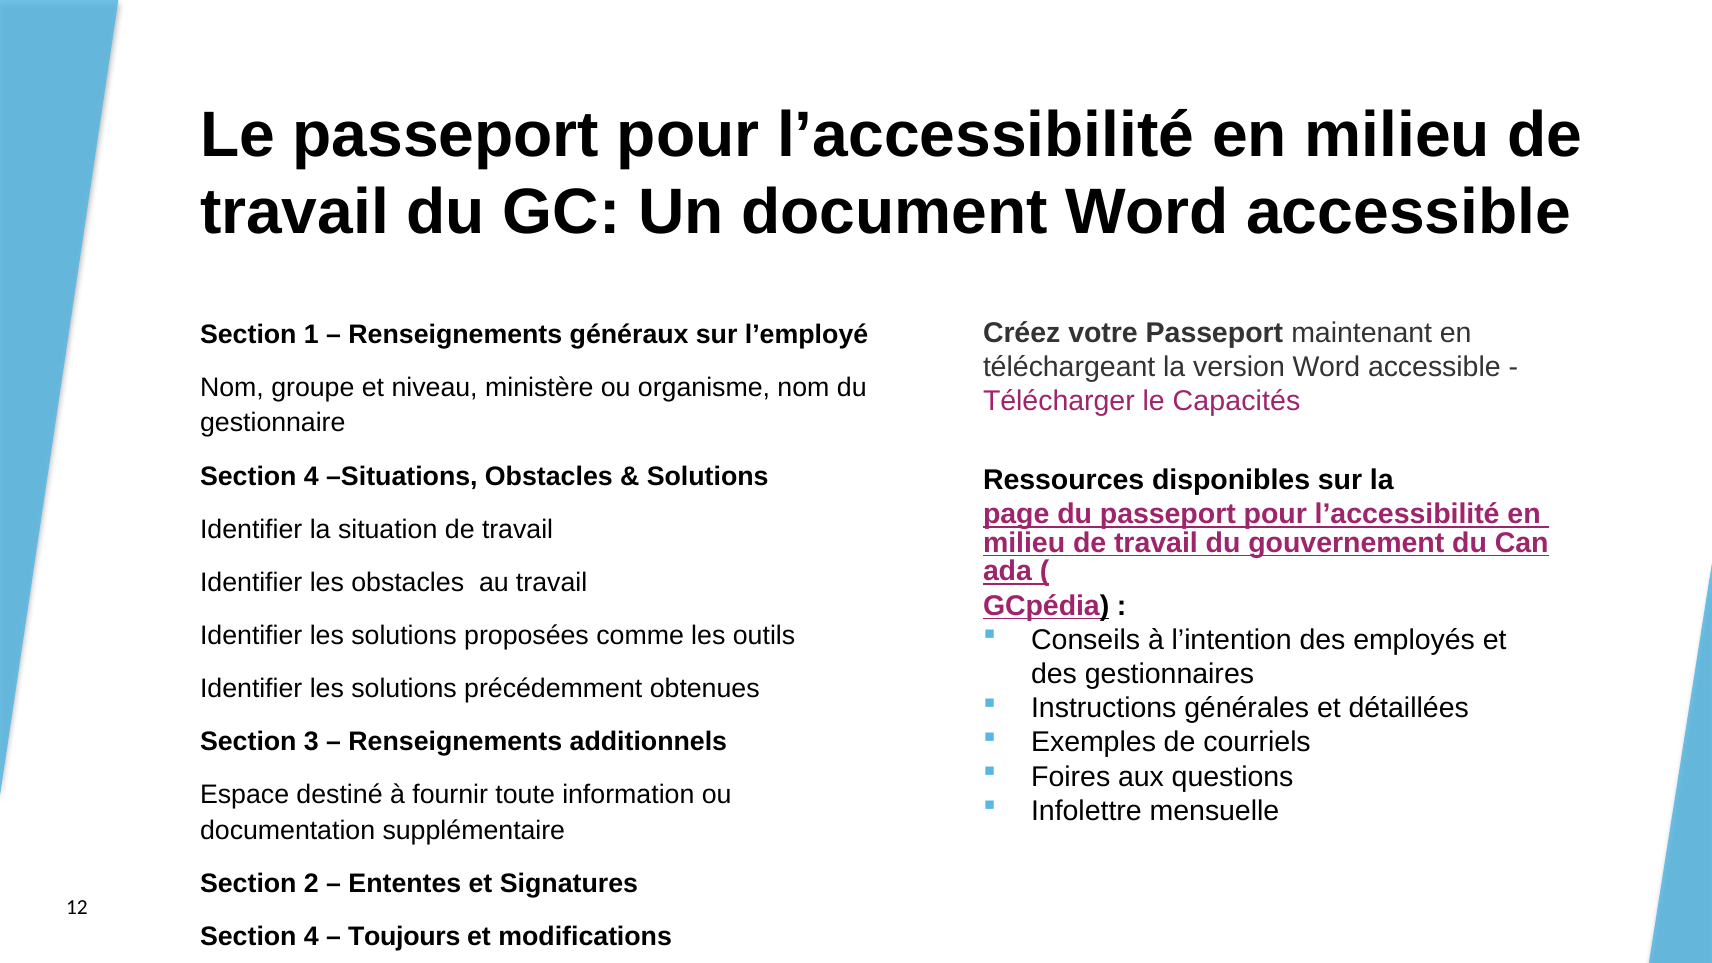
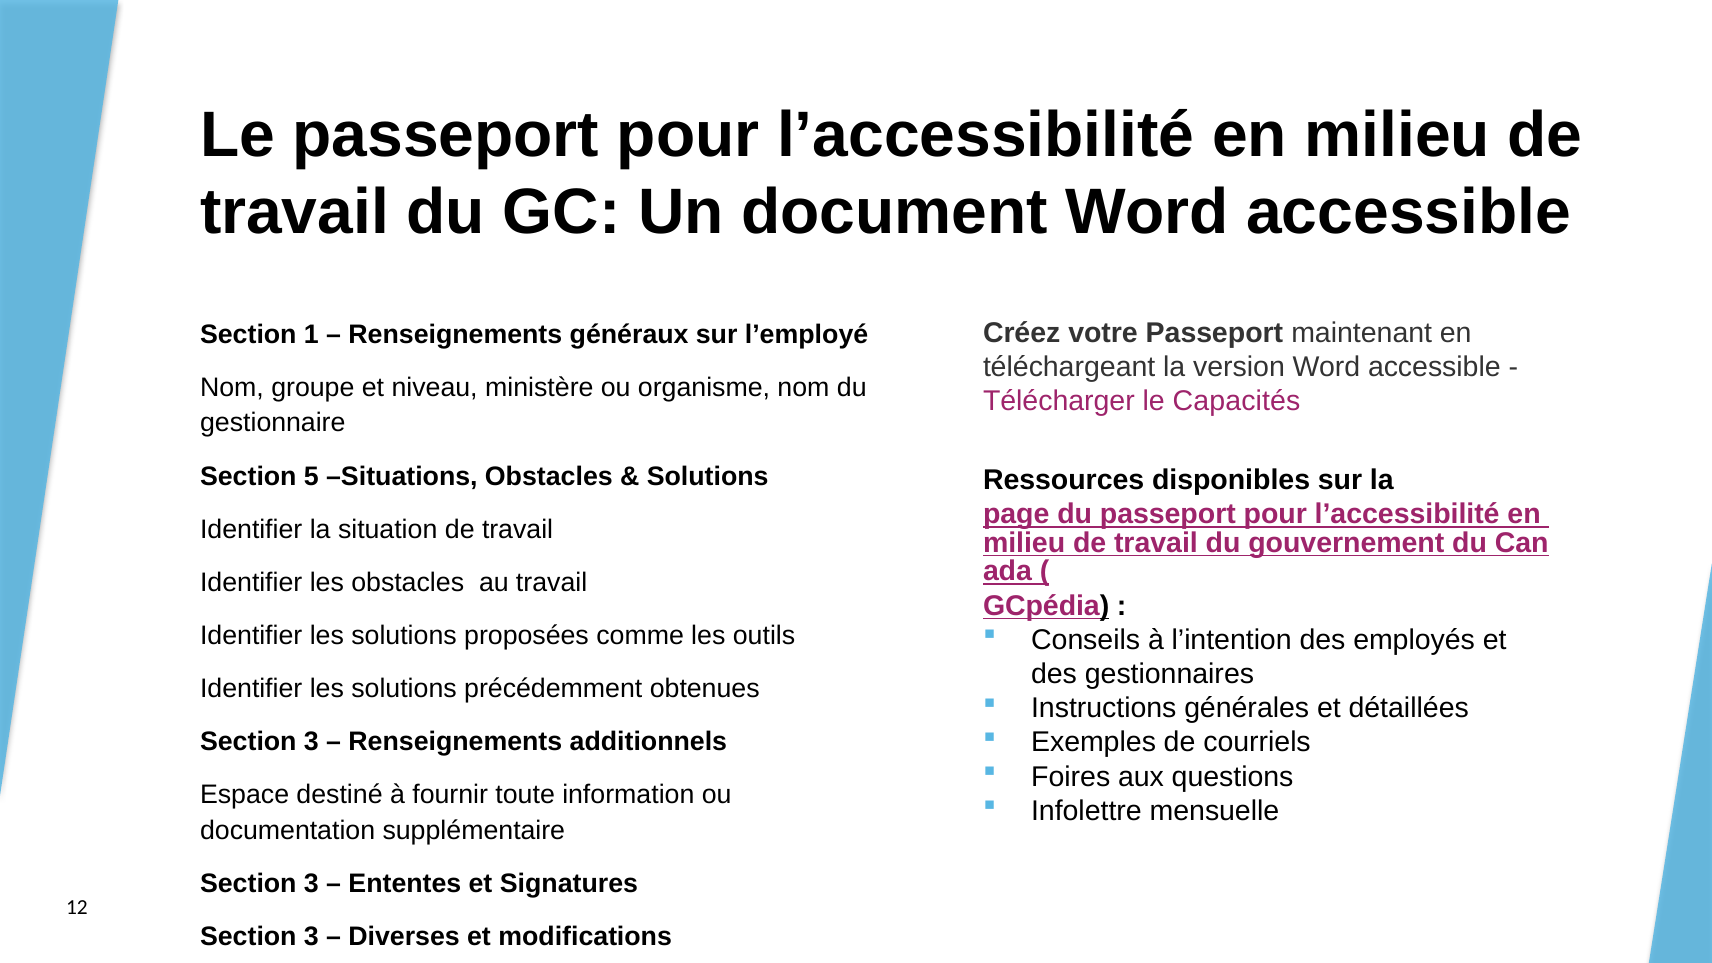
4: 4 -> 5 (311, 476)
2: 2 -> 3 (311, 883)
4: 4 -> 3 (311, 937)
Toujours: Toujours -> Diverses (404, 937)
